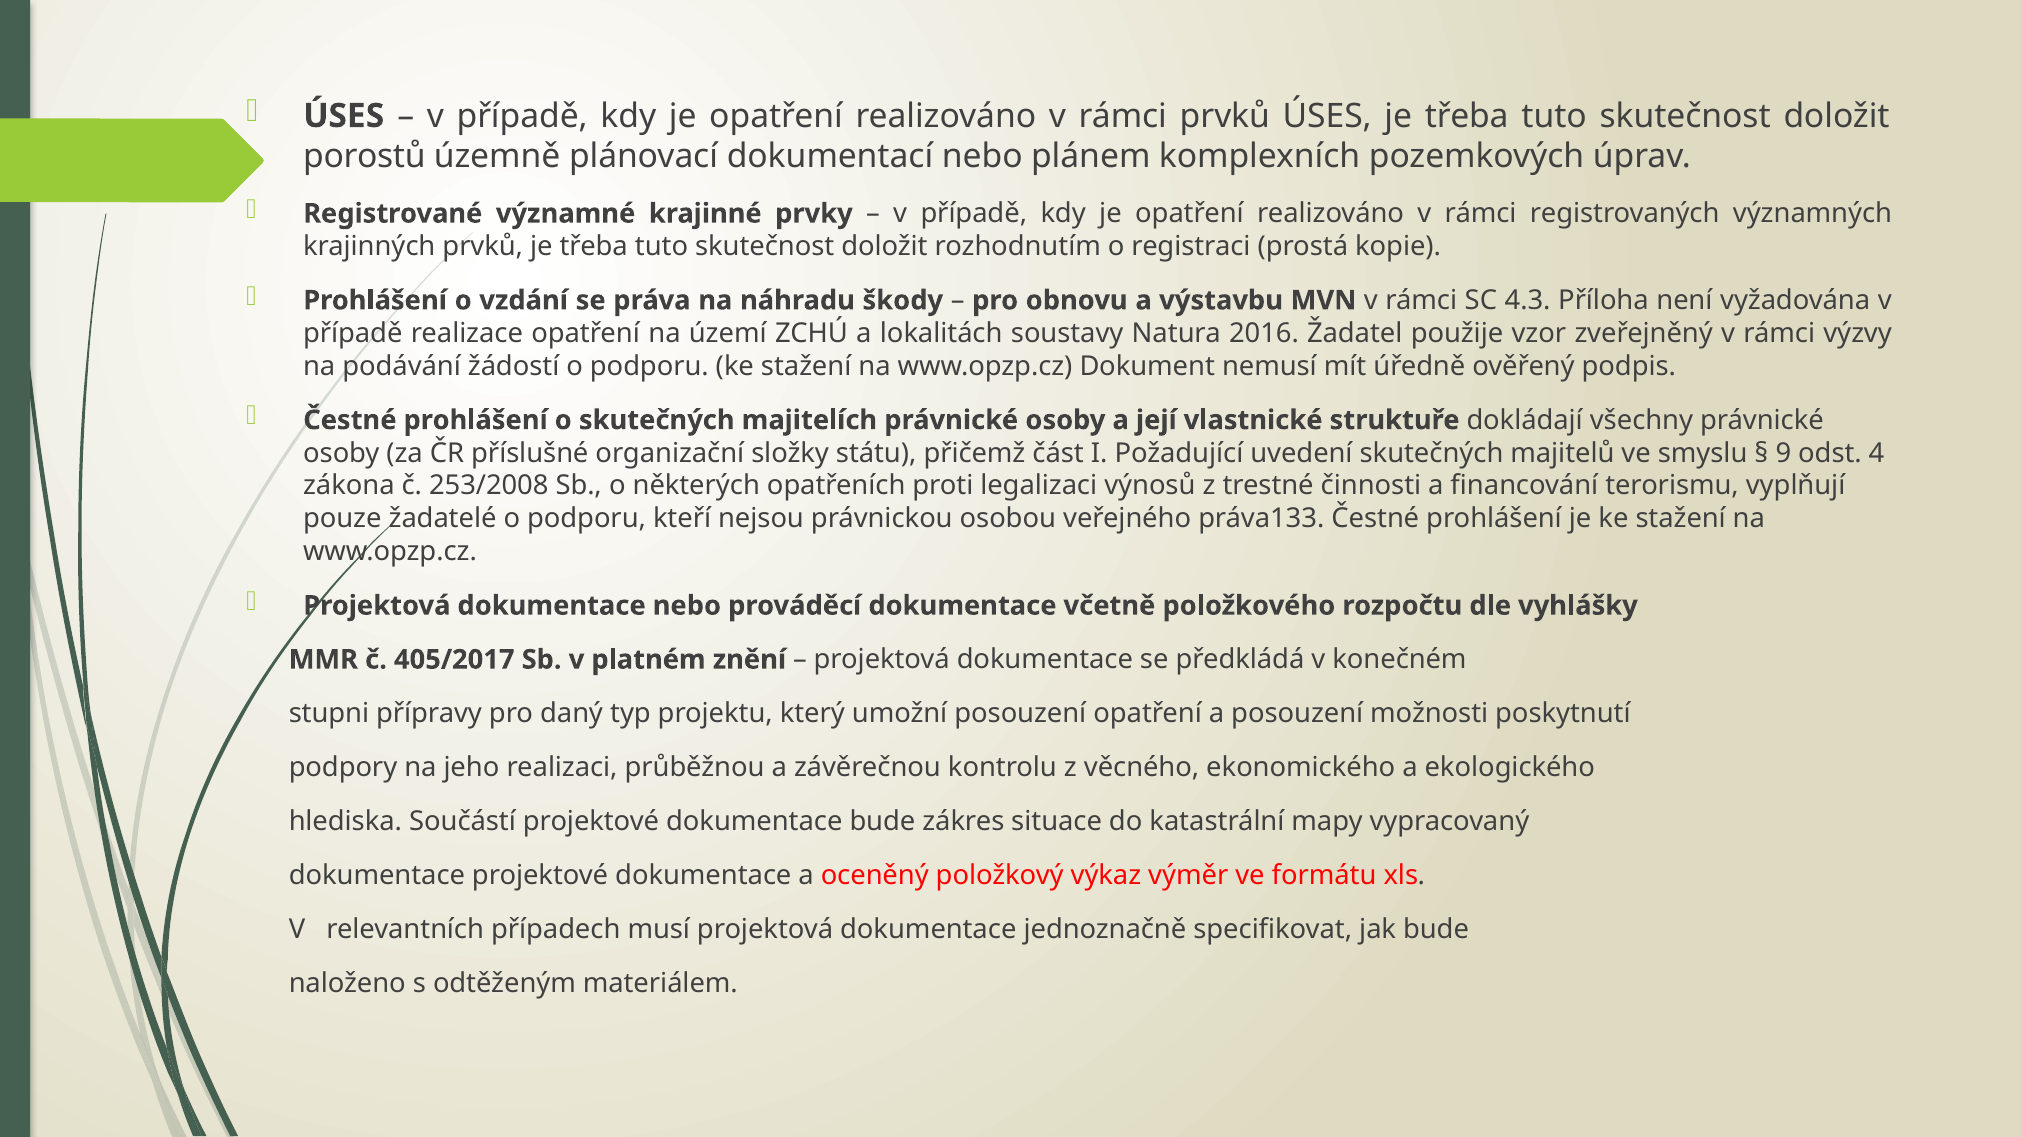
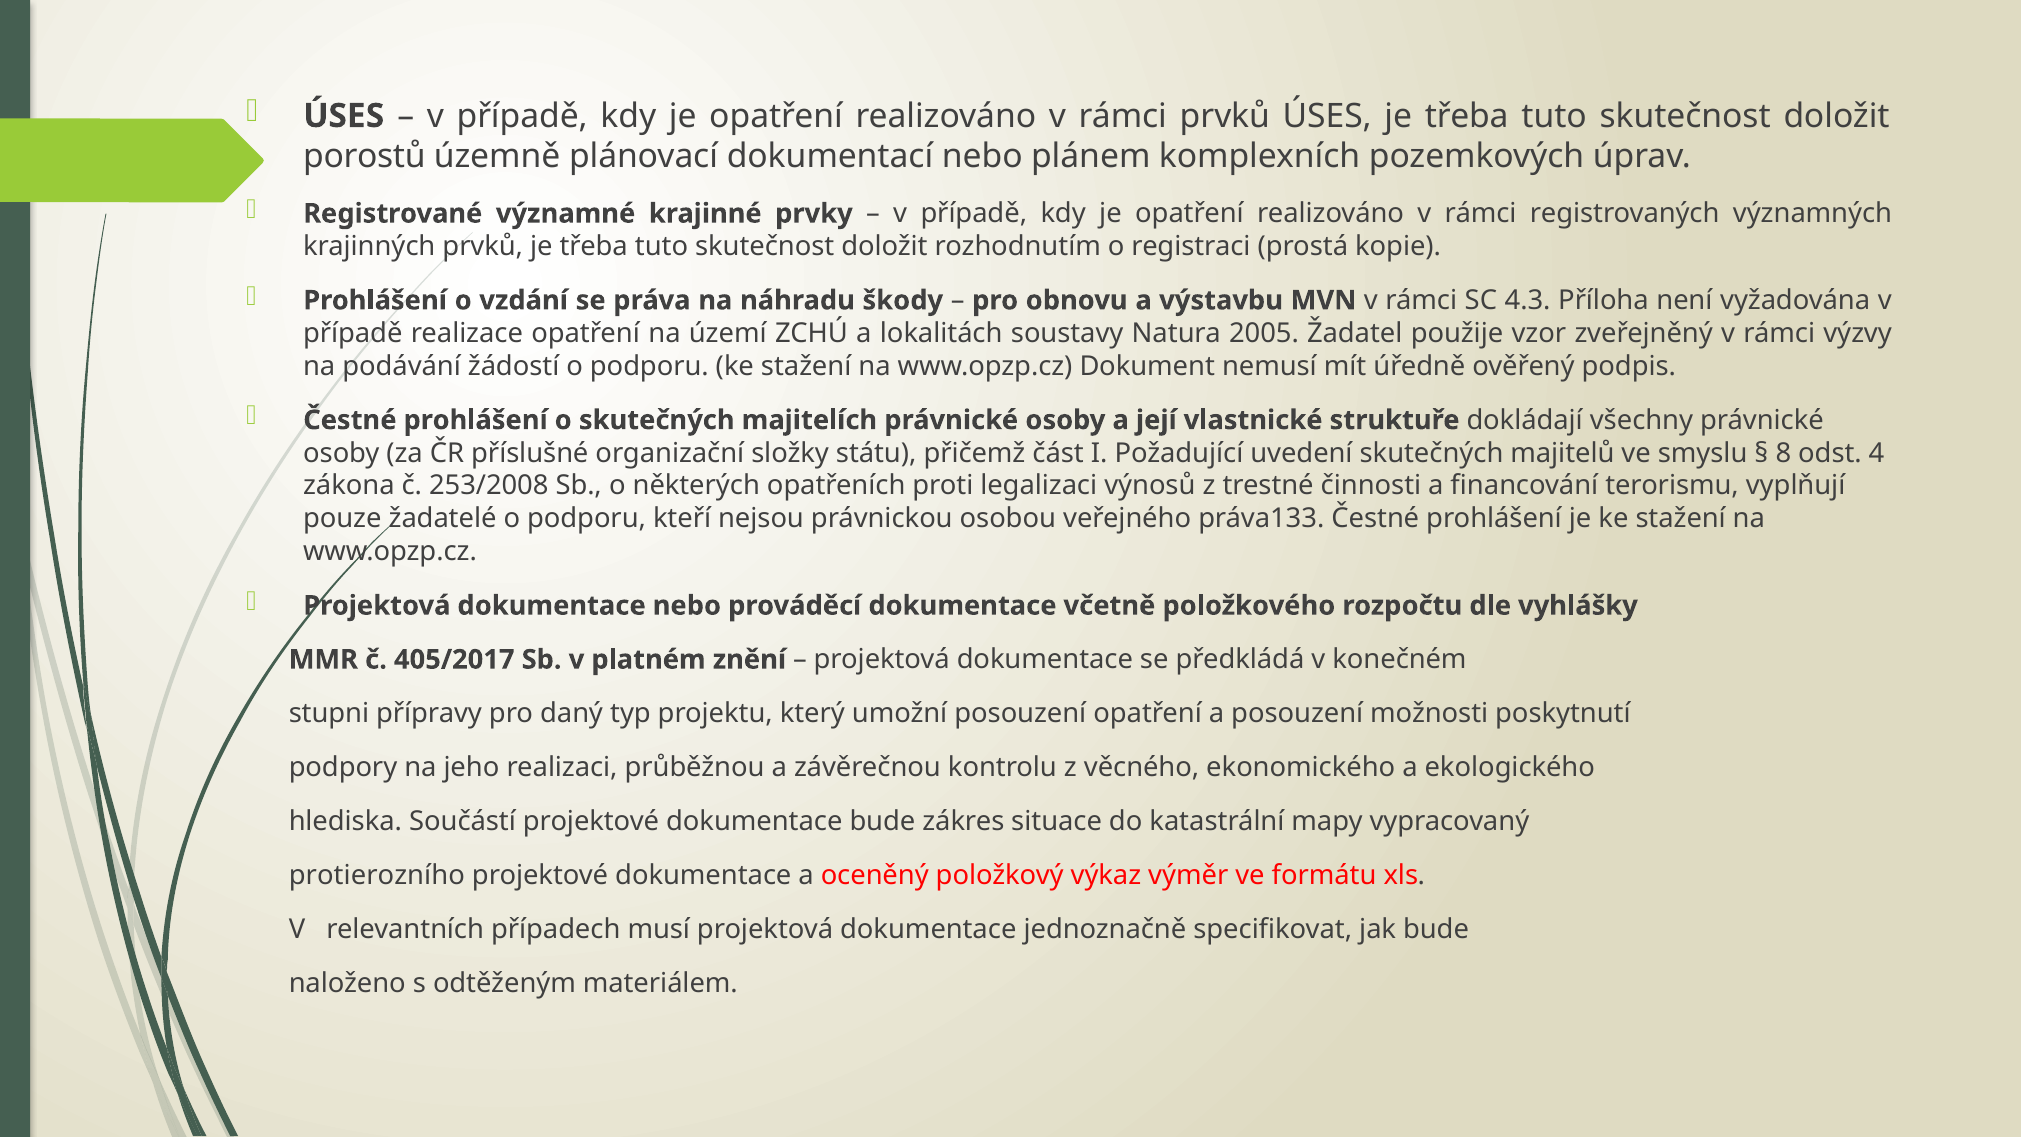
2016: 2016 -> 2005 (1264, 333)
9: 9 -> 8 (1783, 453)
dokumentace: dokumentace -> protierozního (377, 875)
